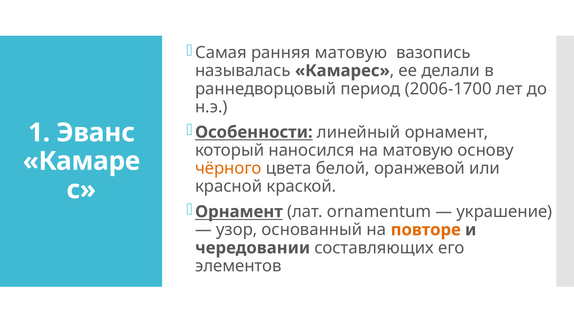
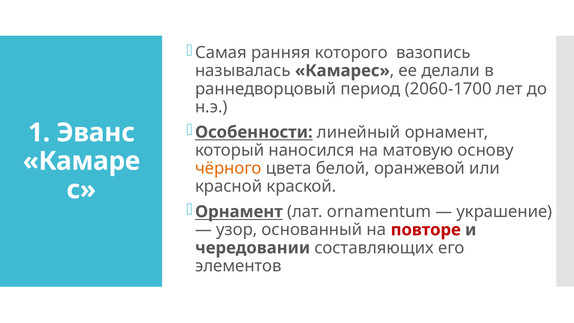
ранняя матовую: матовую -> которого (351, 53)
2006-1700: 2006-1700 -> 2060-1700 (448, 89)
повторе colour: orange -> red (426, 230)
